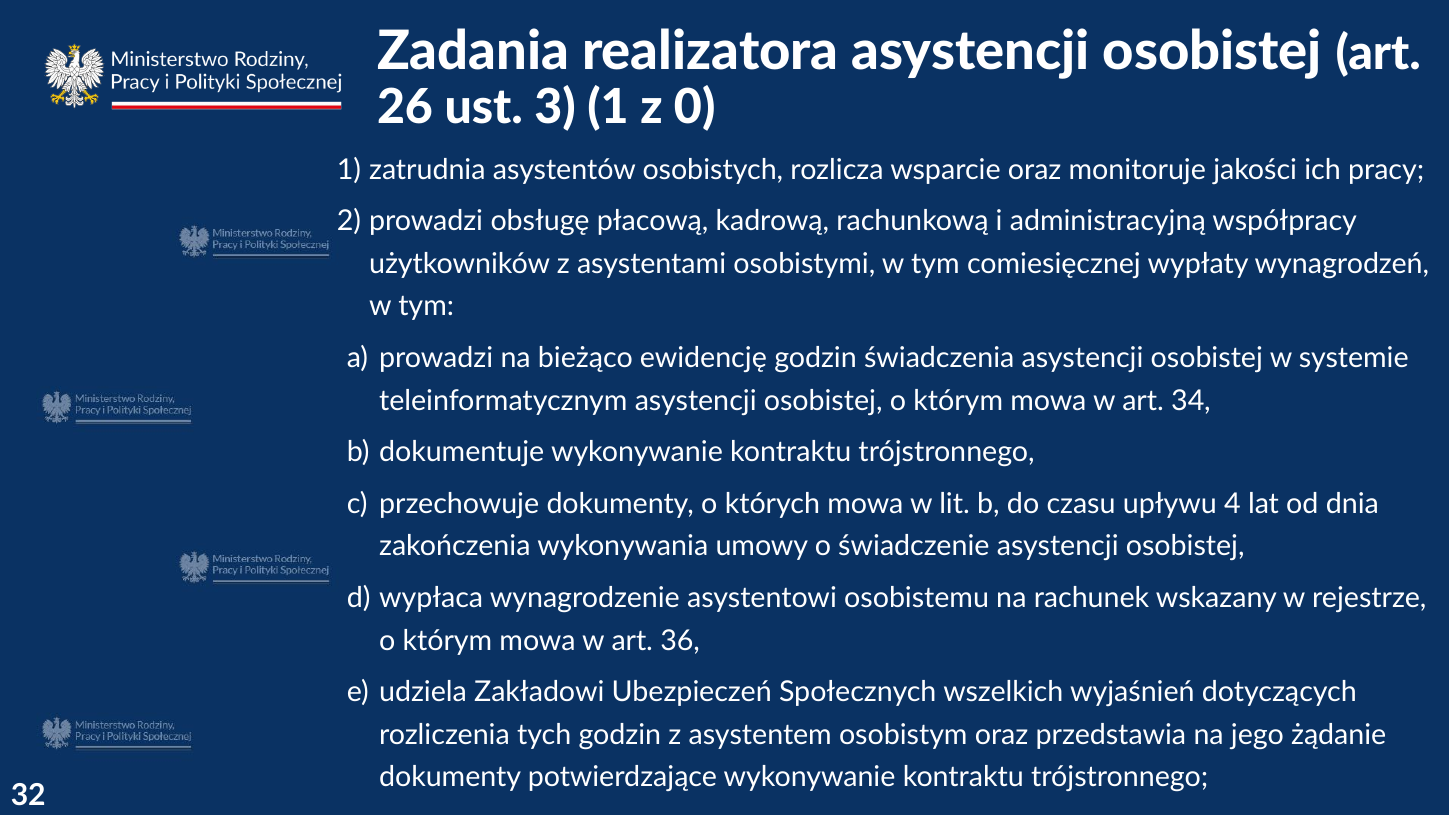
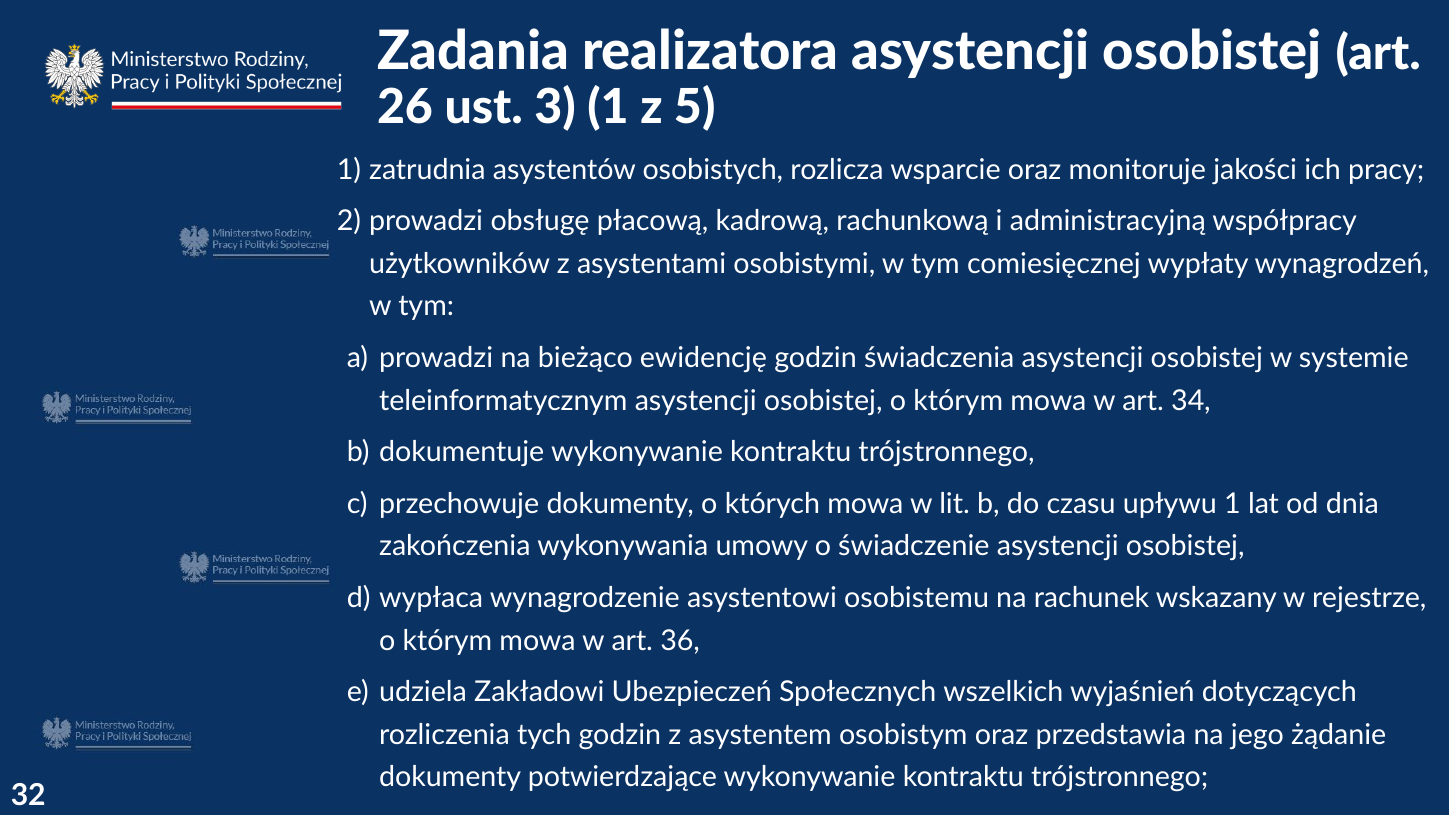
0: 0 -> 5 (695, 107)
upływu 4: 4 -> 1 (1232, 504)
